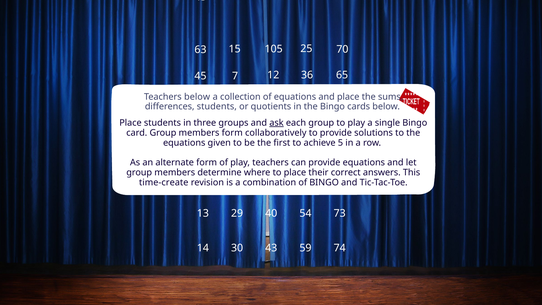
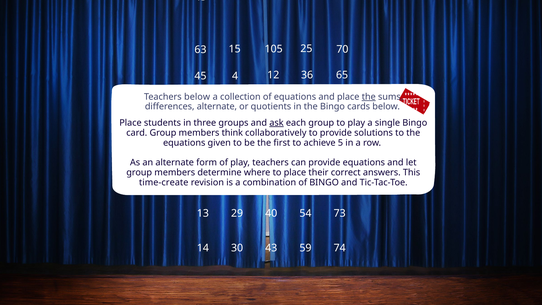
45 7: 7 -> 4 (235, 76)
the underline: none -> present (369, 97)
differences students: students -> alternate (217, 107)
members form: form -> think (232, 133)
